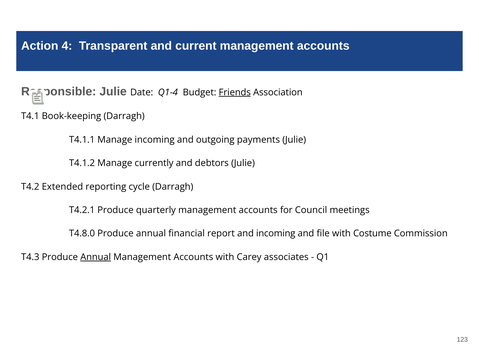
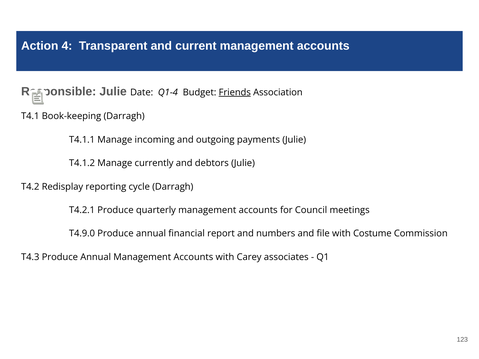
Extended: Extended -> Redisplay (62, 187)
T4.8.0: T4.8.0 -> T4.9.0 (82, 234)
and incoming: incoming -> numbers (276, 234)
Annual underline: present -> none (96, 257)
